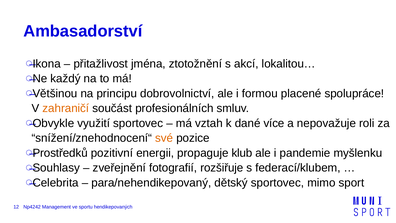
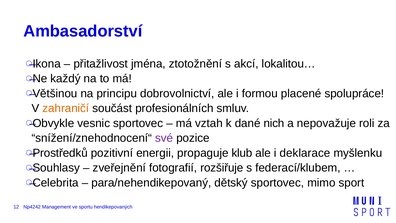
využití: využití -> vesnic (94, 123)
více: více -> nich (274, 123)
své colour: orange -> purple (164, 138)
pandemie: pandemie -> deklarace (305, 153)
